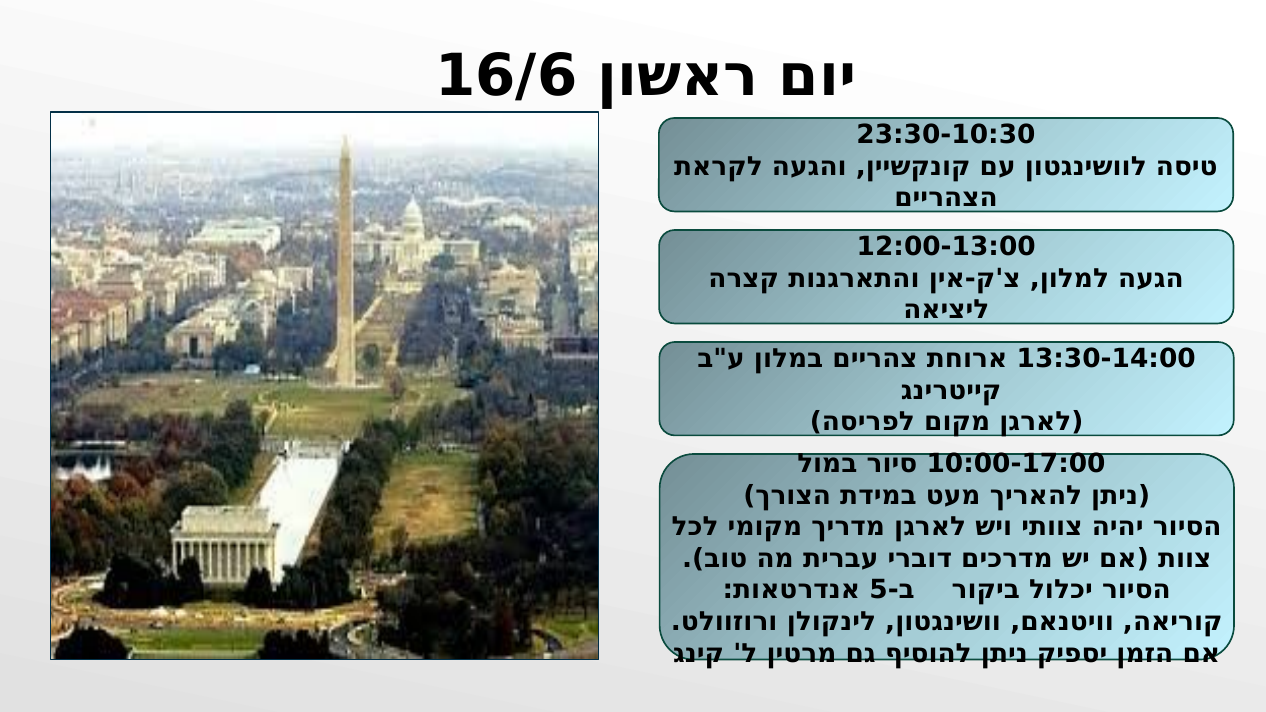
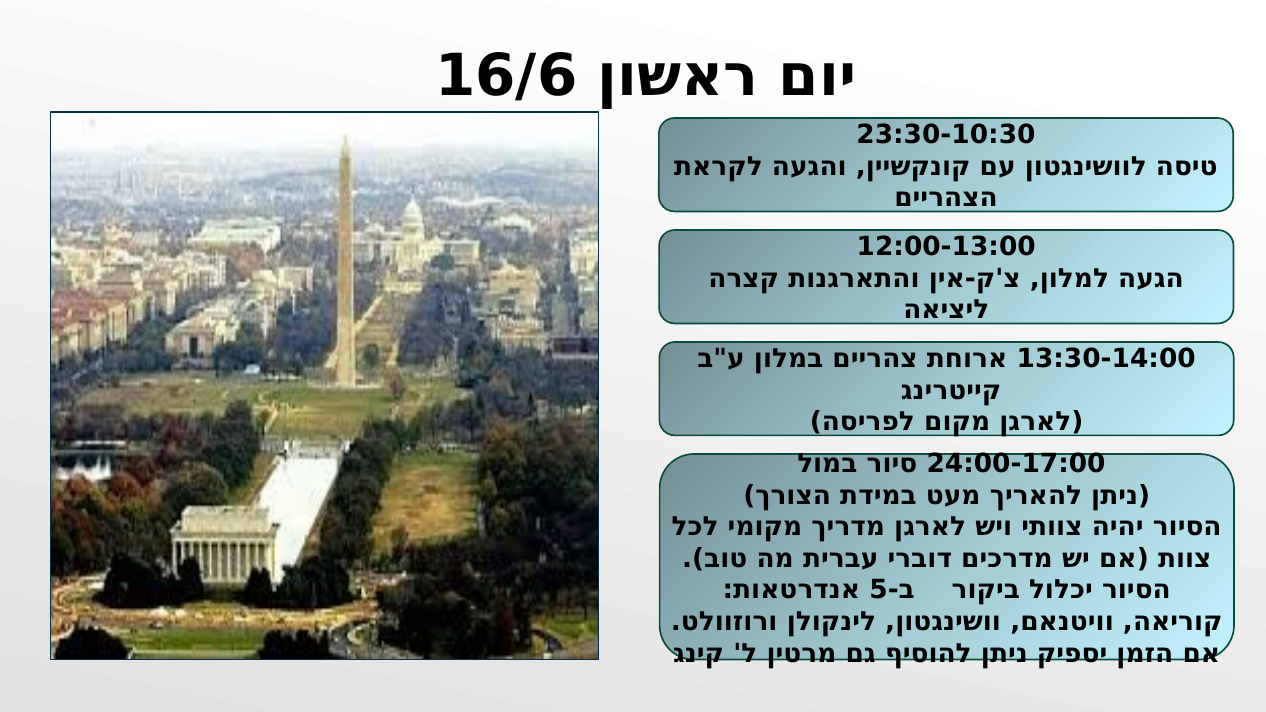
10:00-17:00: 10:00-17:00 -> 24:00-17:00 (1016, 464)
